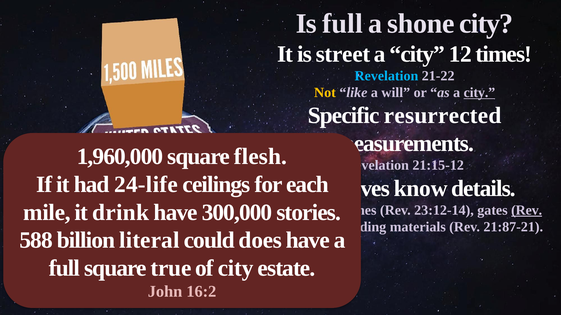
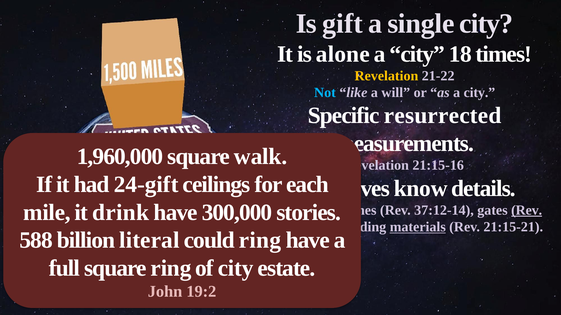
Is full: full -> gift (342, 24)
shone: shone -> single (421, 24)
street: street -> alone (343, 54)
12: 12 -> 18 (460, 54)
Revelation colour: light blue -> yellow (386, 76)
Not colour: yellow -> light blue (325, 93)
city underline: present -> none (479, 93)
flesh: flesh -> walk (261, 157)
21:15-12: 21:15-12 -> 21:15-16 (438, 166)
24-life: 24-life -> 24-gift (146, 185)
23:12-14: 23:12-14 -> 37:12-14 (444, 211)
materials underline: none -> present (418, 227)
21:87-21: 21:87-21 -> 21:15-21 (513, 227)
could does: does -> ring (260, 241)
square true: true -> ring (171, 269)
16:2: 16:2 -> 19:2 (201, 292)
